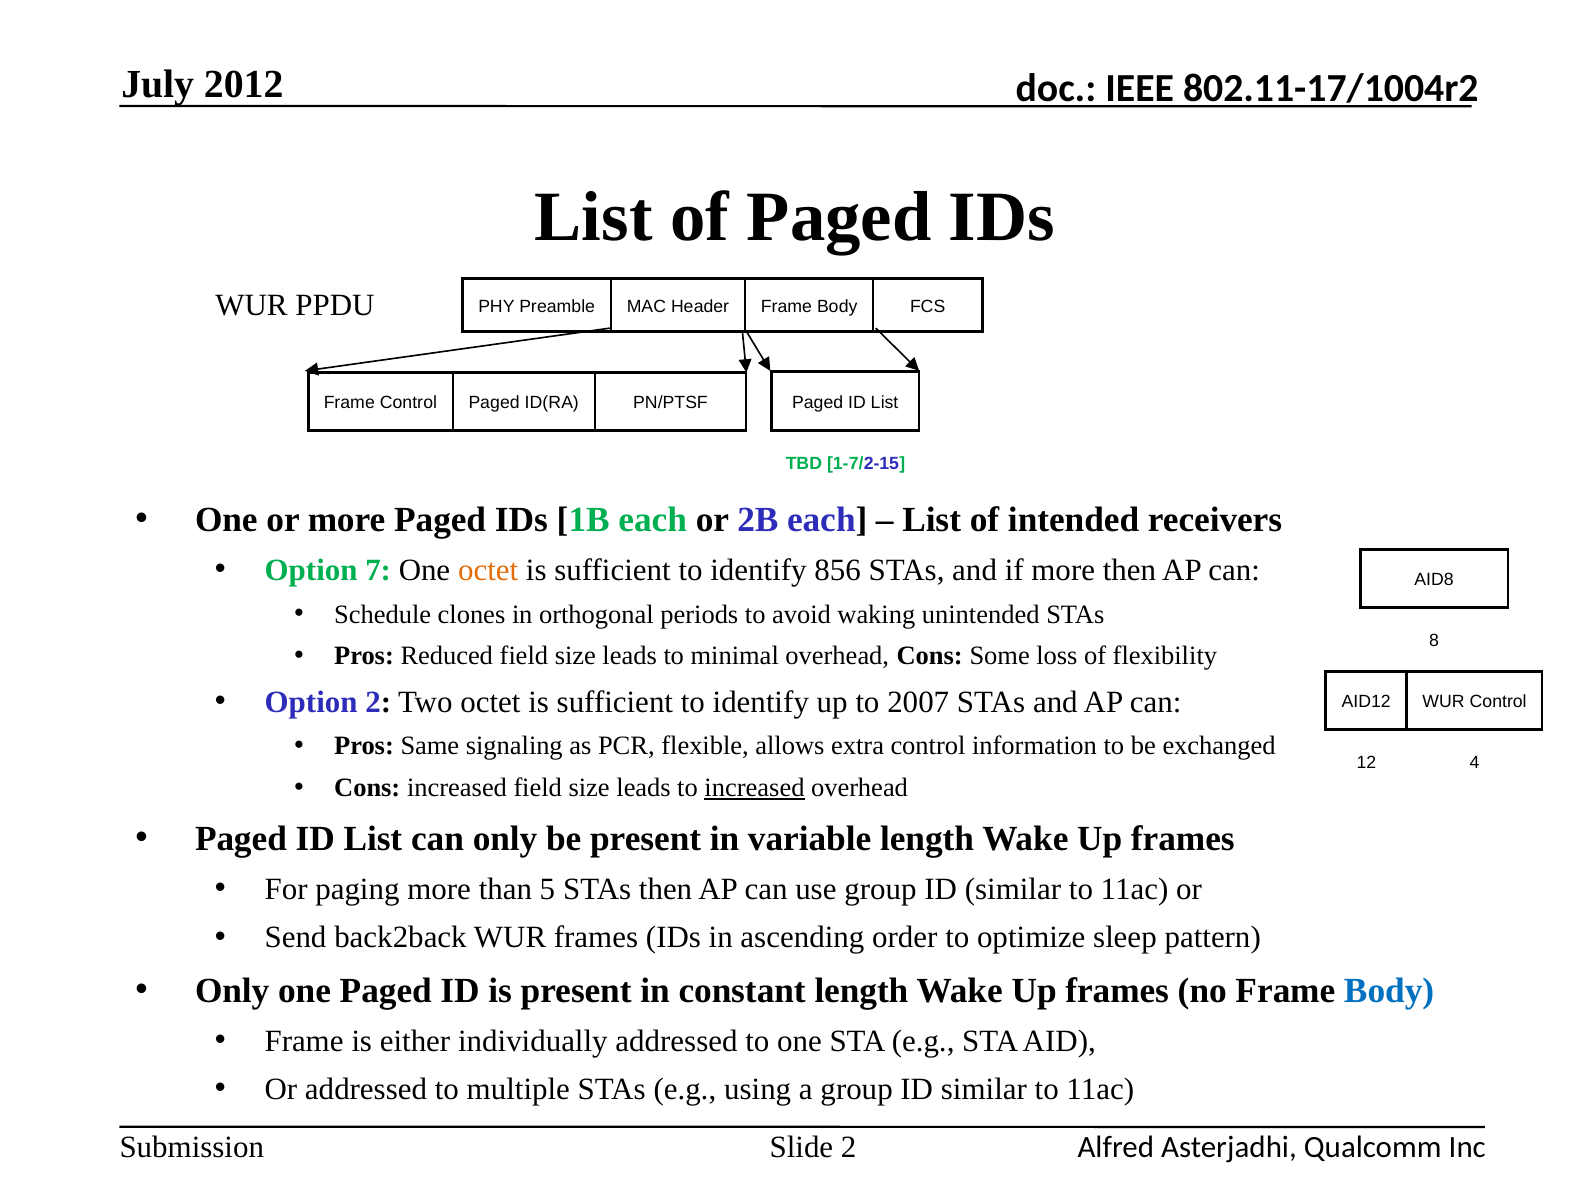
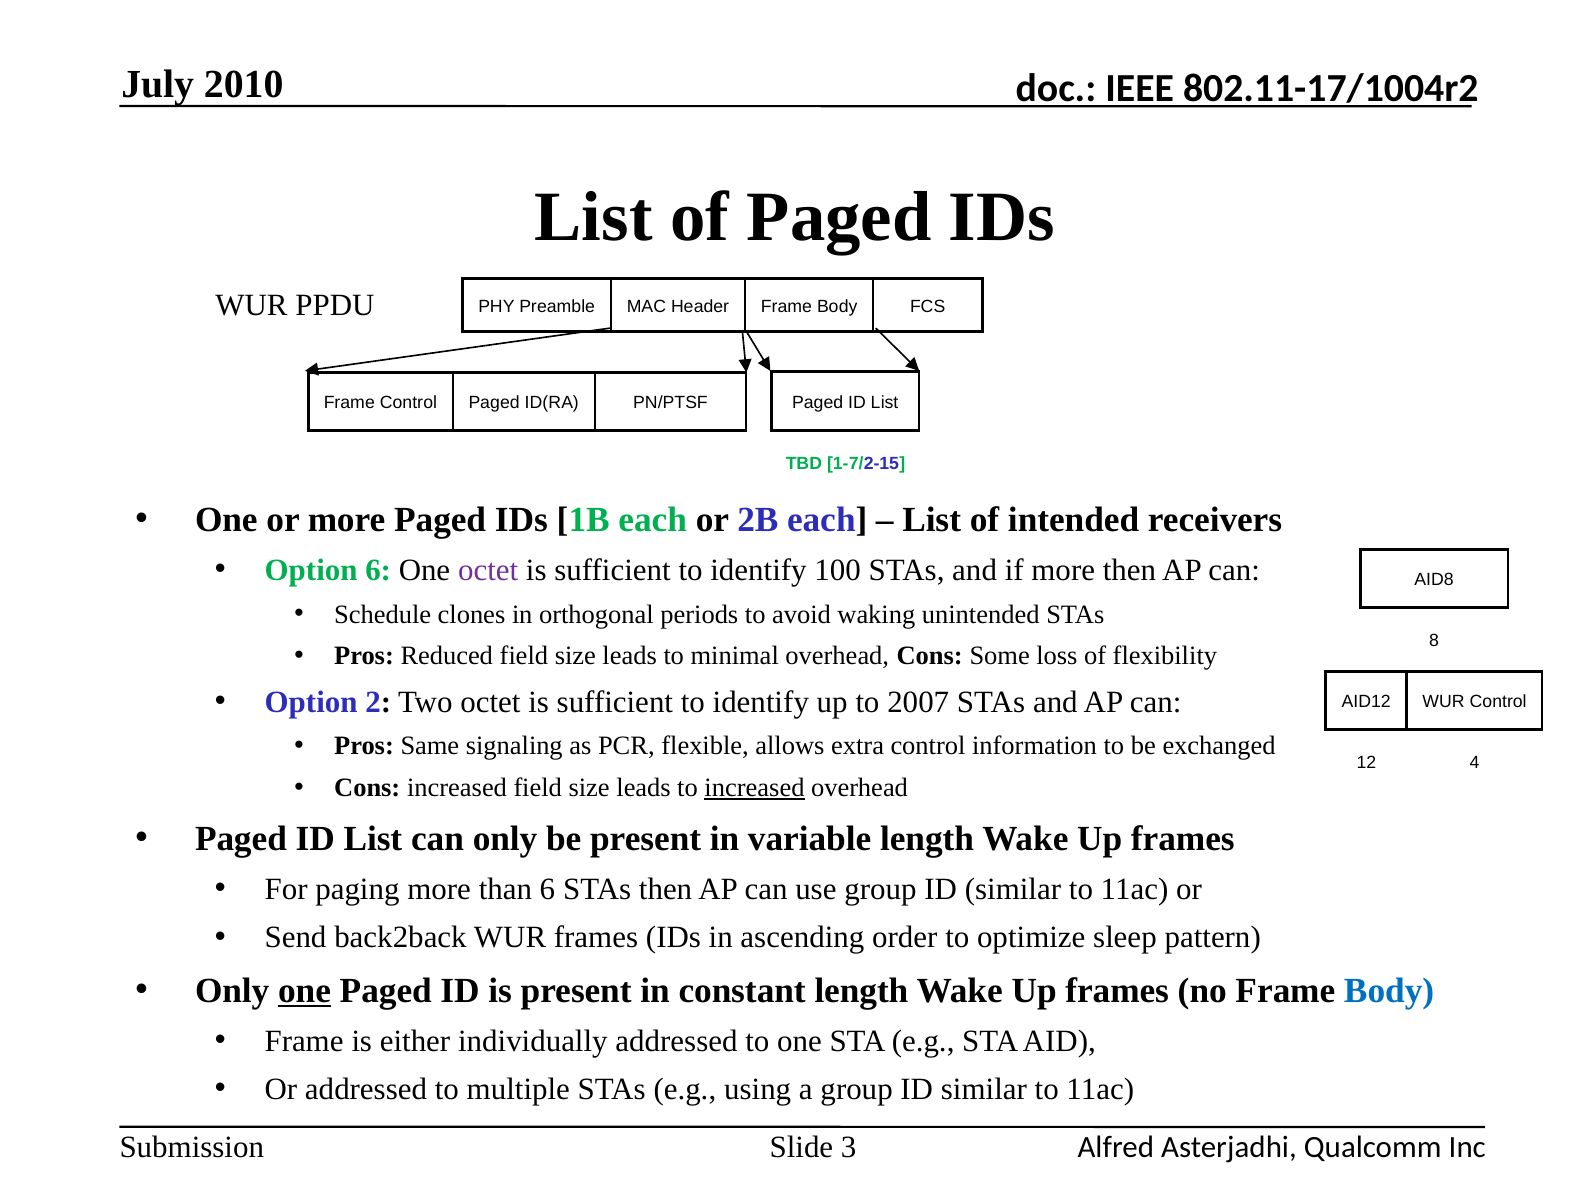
2012: 2012 -> 2010 (244, 84)
Option 7: 7 -> 6 (378, 570)
octet colour: orange -> purple (488, 570)
856: 856 -> 100 (838, 570)
than 5: 5 -> 6 (547, 889)
one underline: none -> present (305, 991)
Slide 2: 2 -> 3 (849, 1147)
